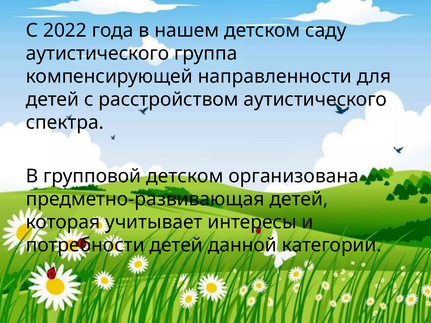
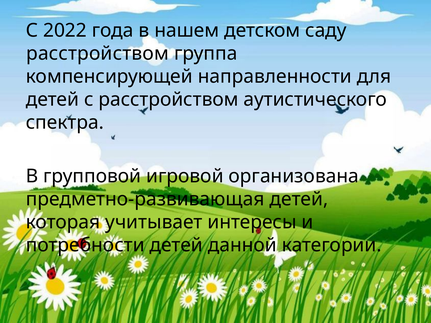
аутистического: аутистического -> расстройством (97, 54)
групповой детском: детском -> игровой (185, 176)
